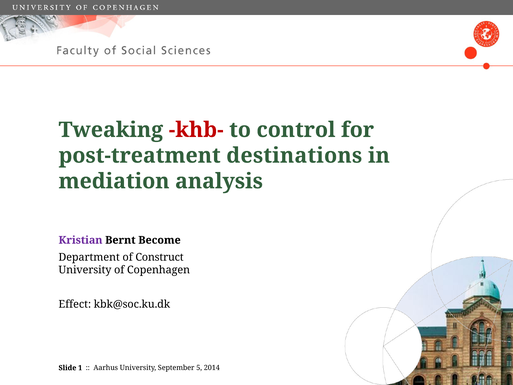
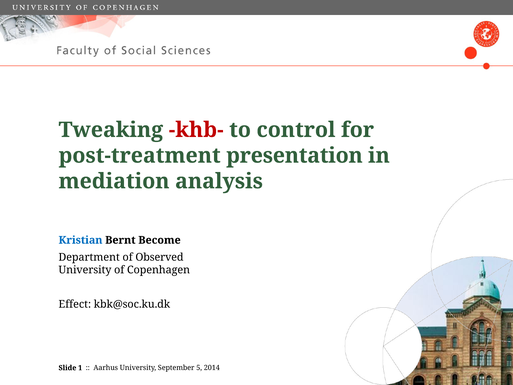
destinations: destinations -> presentation (294, 155)
Kristian colour: purple -> blue (81, 240)
Construct: Construct -> Observed (159, 257)
